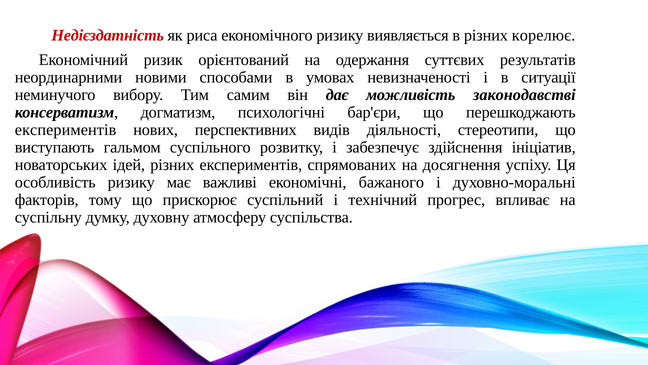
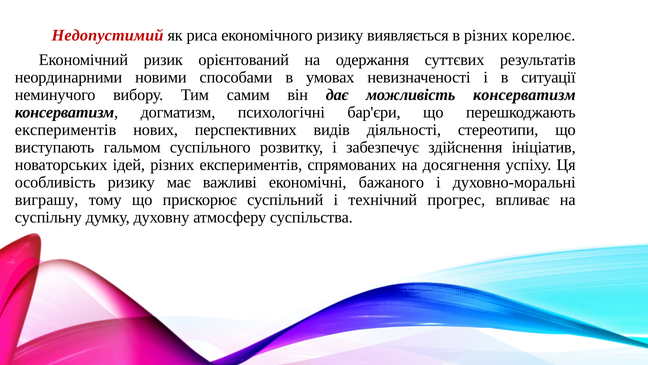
Недієздатність: Недієздатність -> Недопустимий (108, 36)
можливість законодавстві: законодавстві -> консерватизм (524, 95)
факторів: факторів -> виграшу (47, 200)
